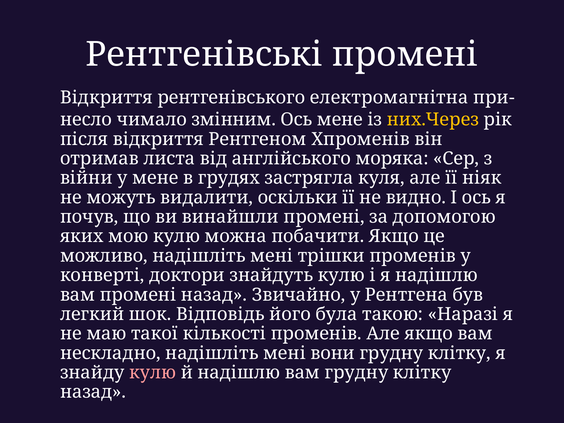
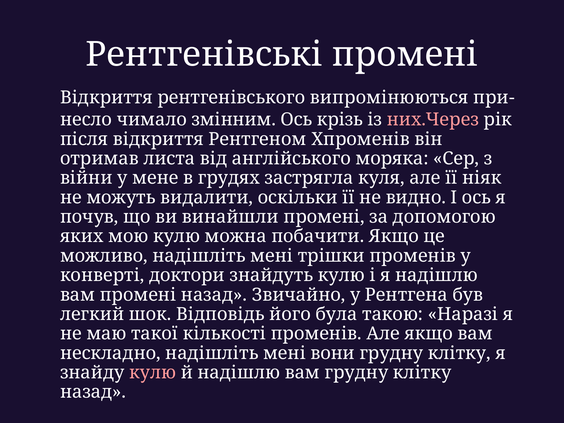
електромагнітна: електромагнітна -> випромінюються (389, 98)
Ось мене: мене -> крізь (340, 120)
них.Через colour: yellow -> pink (433, 120)
